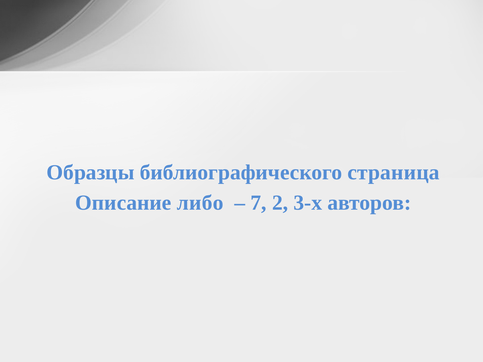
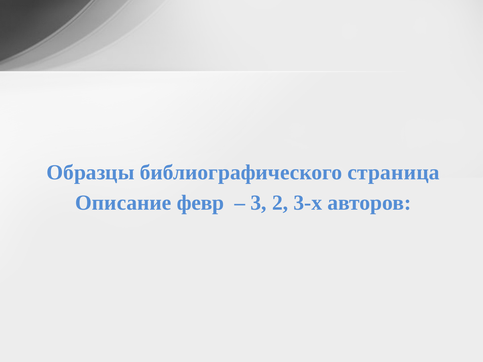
либо: либо -> февр (200, 203)
7: 7 -> 3 (259, 203)
